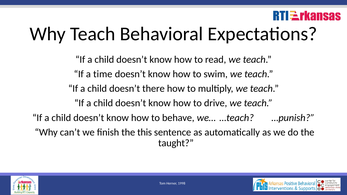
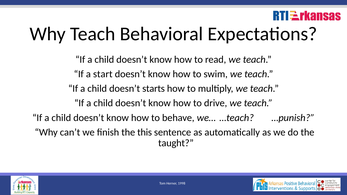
time: time -> start (103, 74)
there: there -> starts (154, 89)
